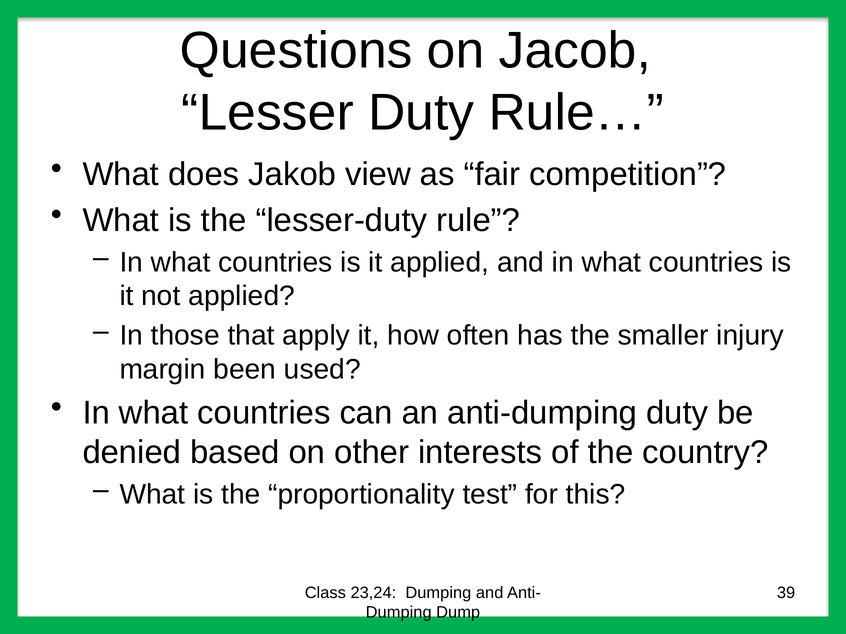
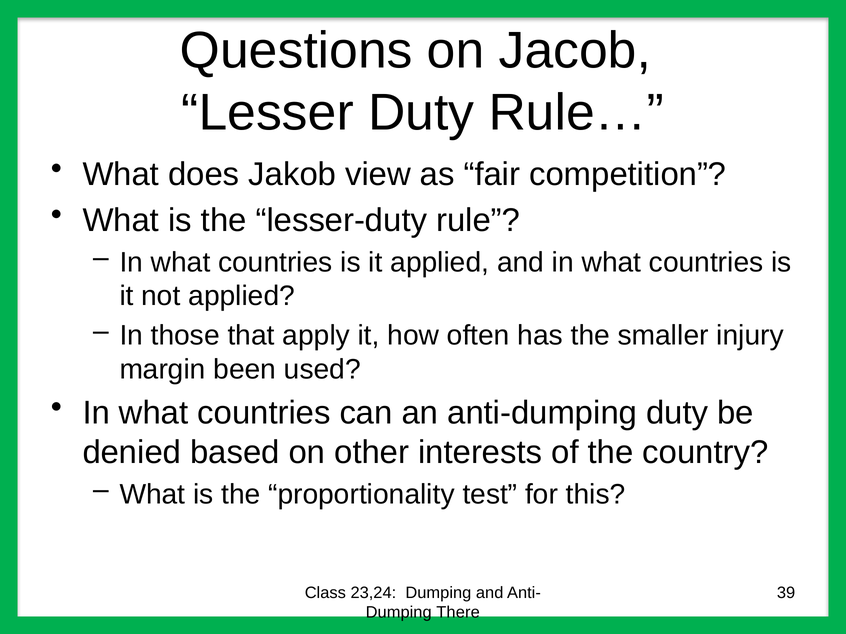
Dump: Dump -> There (458, 613)
